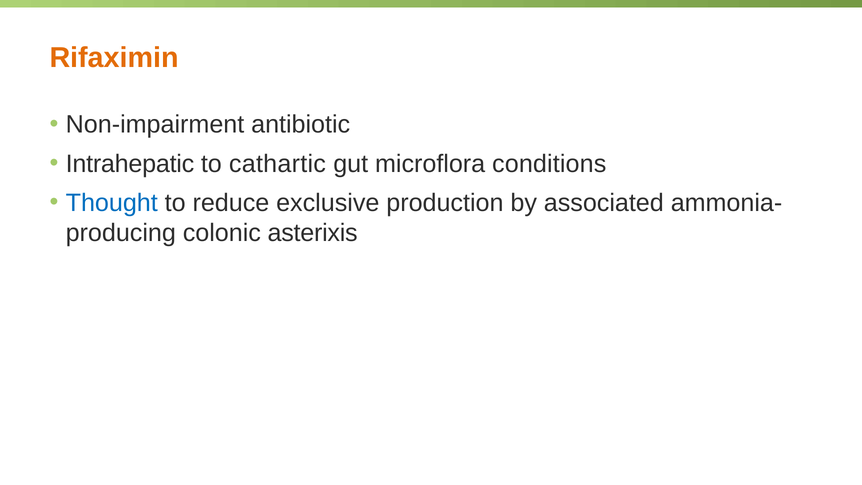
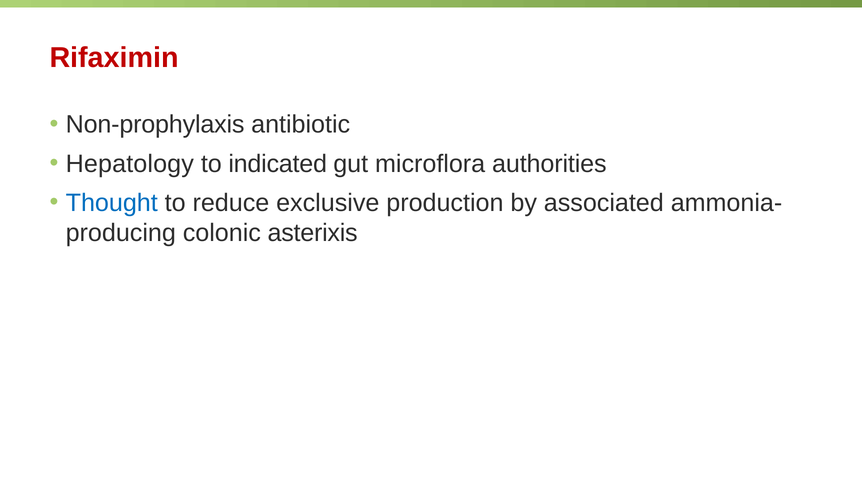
Rifaximin colour: orange -> red (114, 58)
Non-impairment: Non-impairment -> Non-prophylaxis (155, 125)
Intrahepatic: Intrahepatic -> Hepatology (130, 164)
cathartic: cathartic -> indicated (278, 164)
conditions: conditions -> authorities (549, 164)
